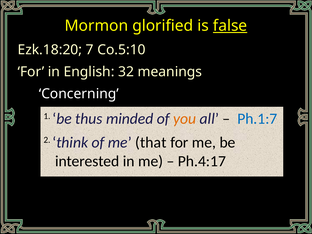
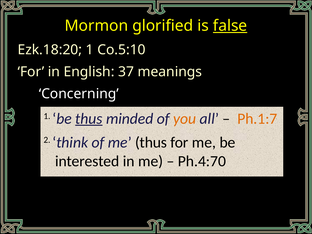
Ezk.18:20 7: 7 -> 1 (90, 50)
32: 32 -> 37 (126, 72)
thus underline: none -> present (89, 119)
Ph.1:7 colour: blue -> orange (257, 119)
me that: that -> thus (151, 143)
Ph.4:17: Ph.4:17 -> Ph.4:70 (202, 161)
